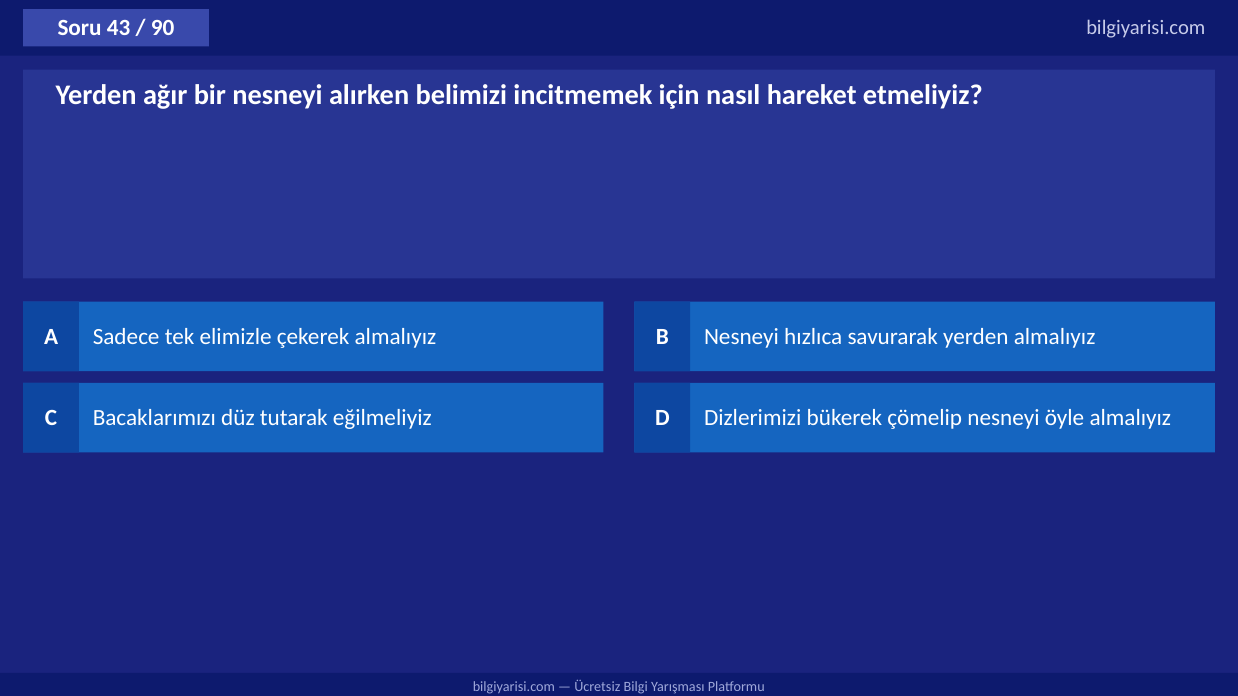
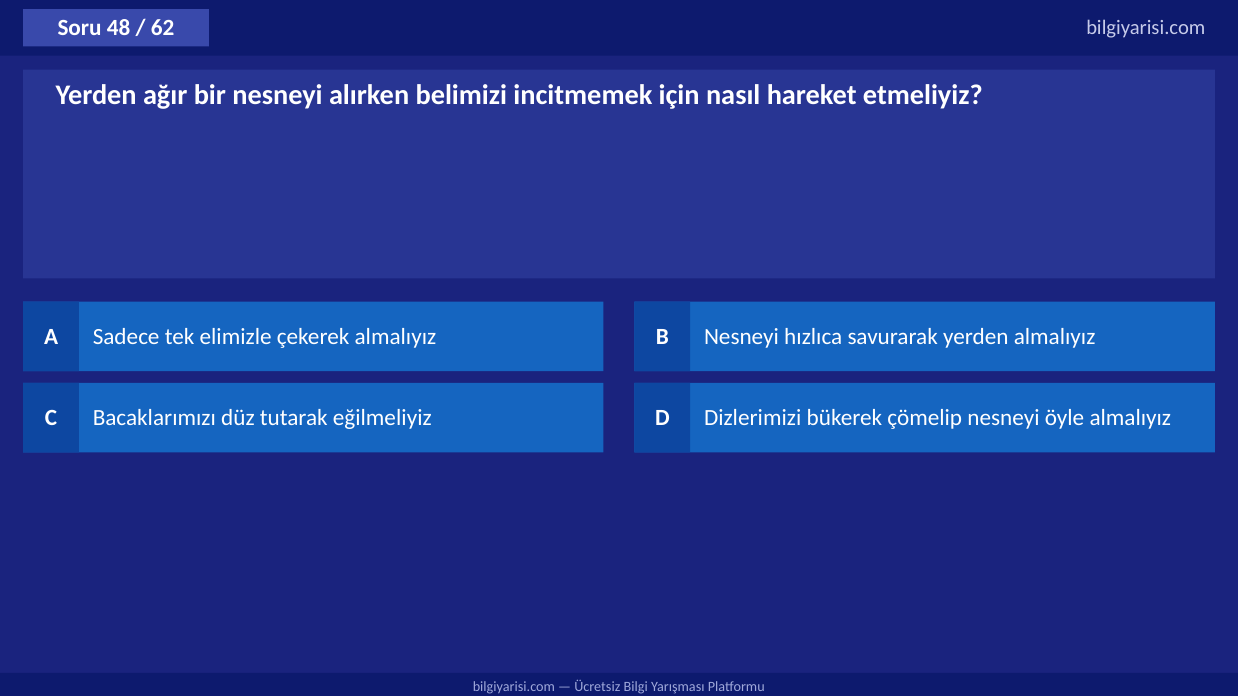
43: 43 -> 48 (119, 28)
90: 90 -> 62 (163, 28)
